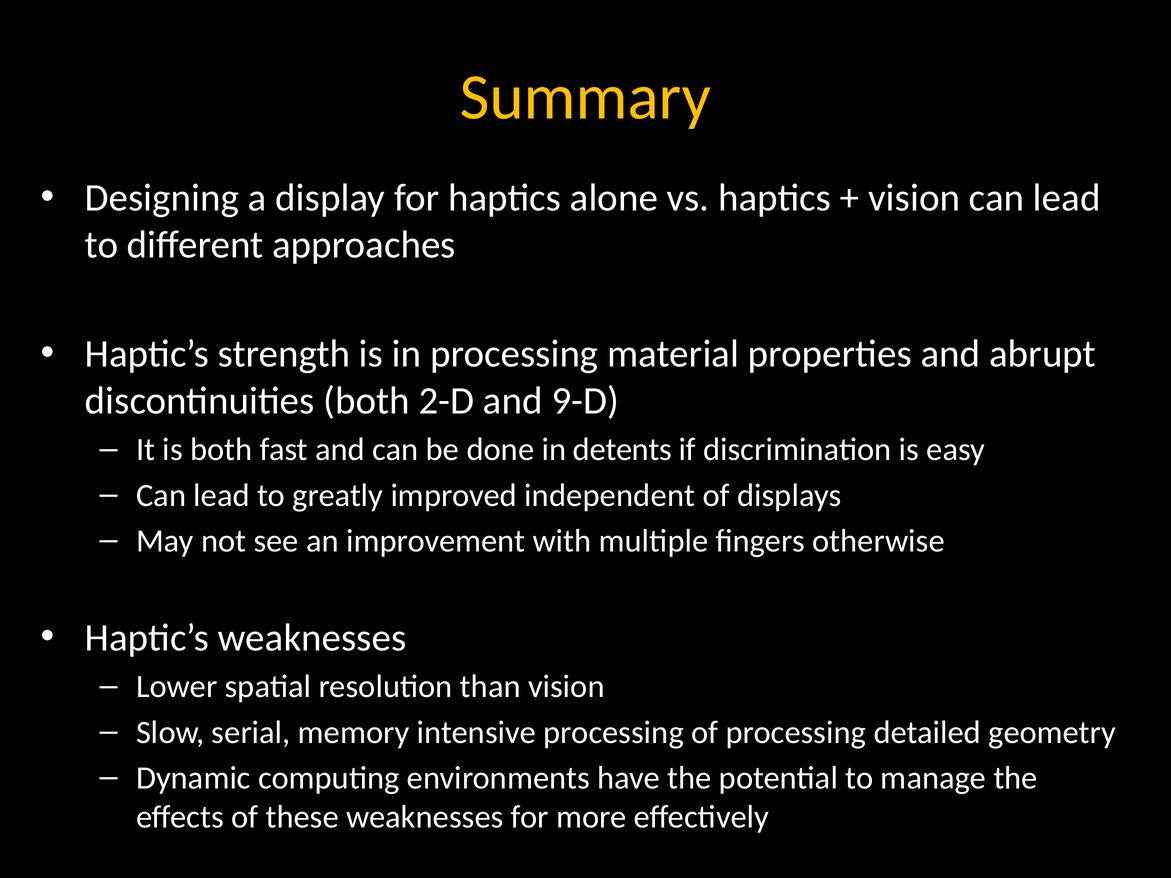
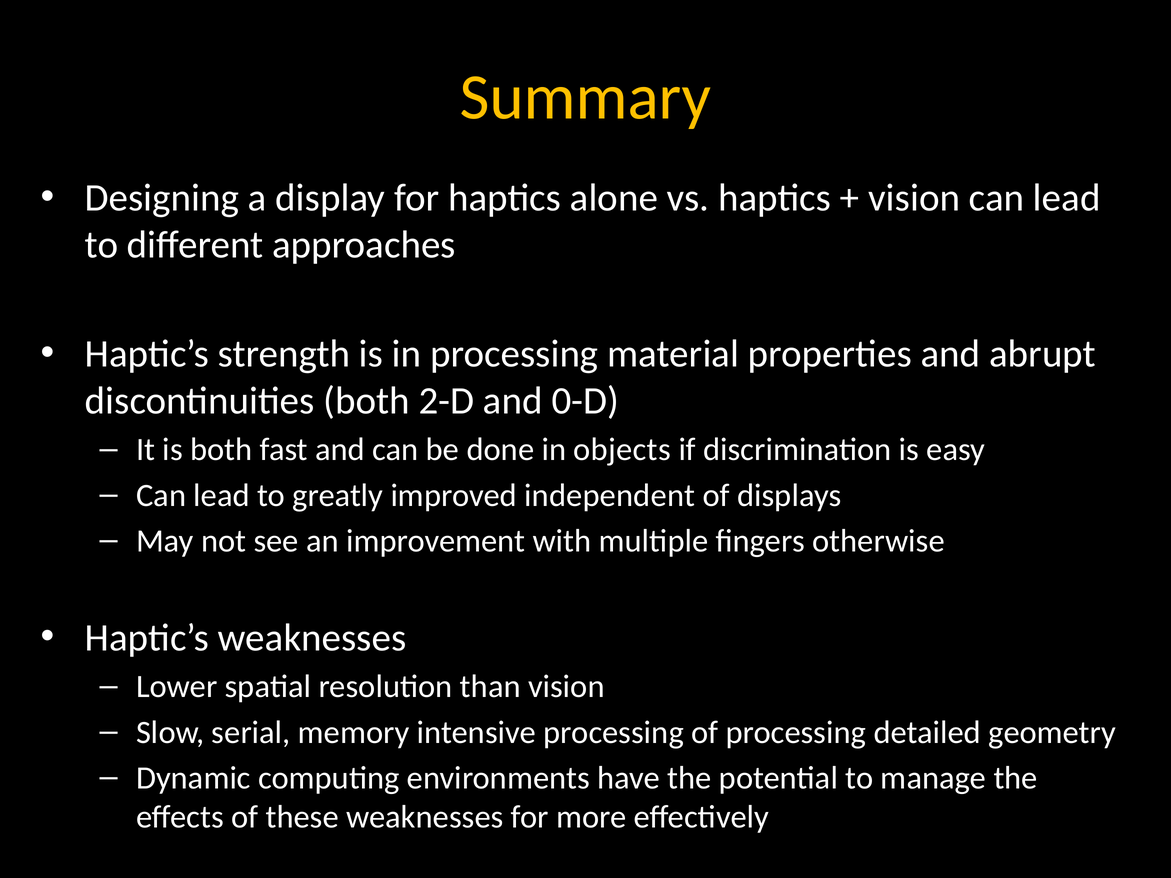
9-D: 9-D -> 0-D (585, 401)
detents: detents -> objects (622, 450)
